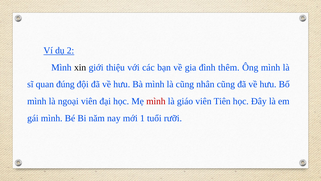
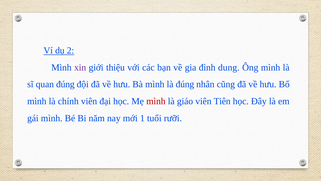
xin colour: black -> purple (80, 67)
thêm: thêm -> dung (229, 67)
là cũng: cũng -> đúng (185, 84)
ngoại: ngoại -> chính (68, 101)
